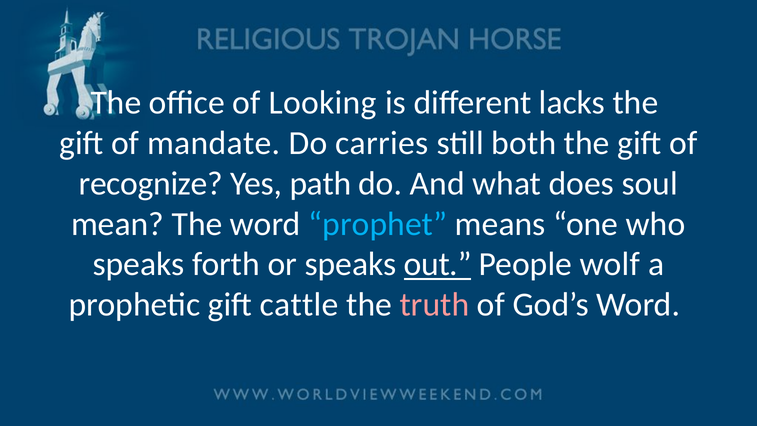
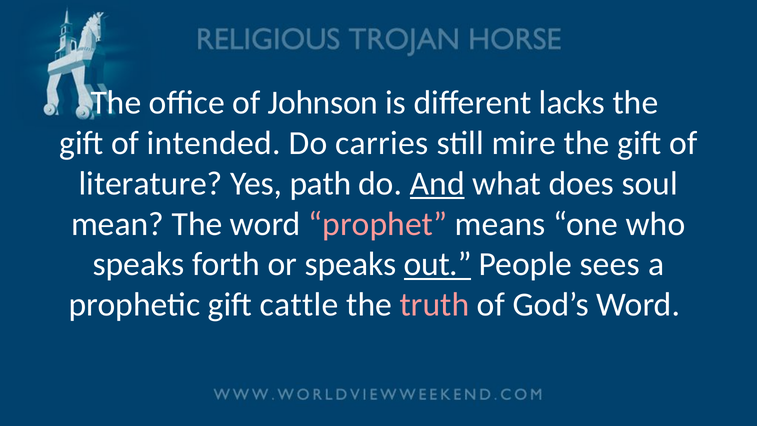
Looking: Looking -> Johnson (323, 103)
mandate: mandate -> intended (214, 143)
both: both -> mire (524, 143)
recognize: recognize -> literature (151, 183)
And underline: none -> present (437, 183)
prophet colour: light blue -> pink (378, 224)
wolf: wolf -> sees (610, 264)
